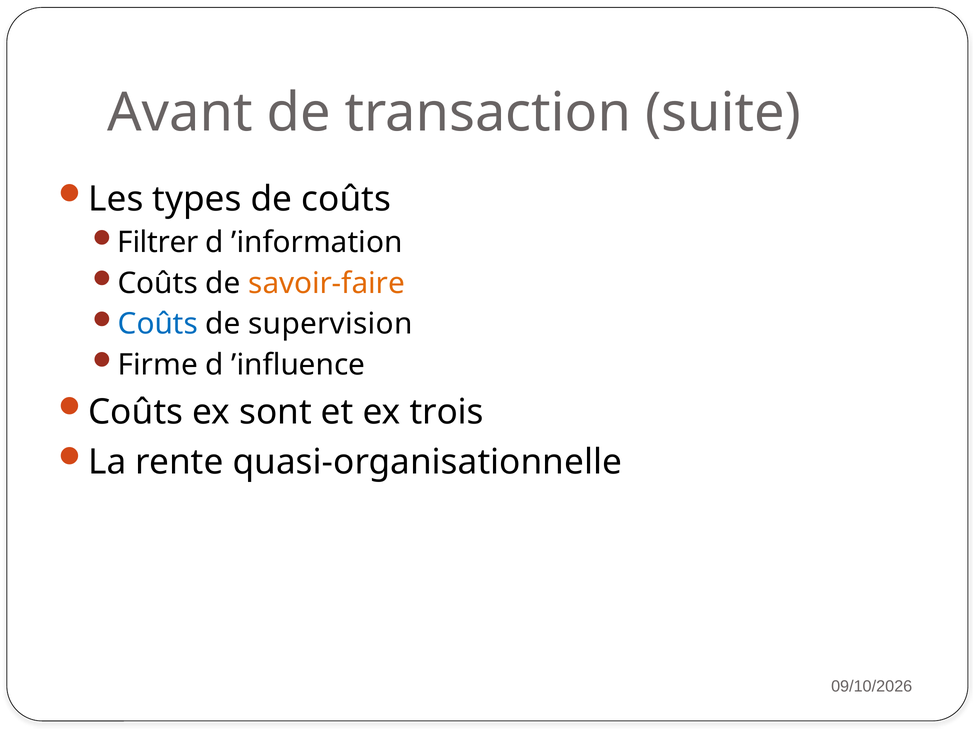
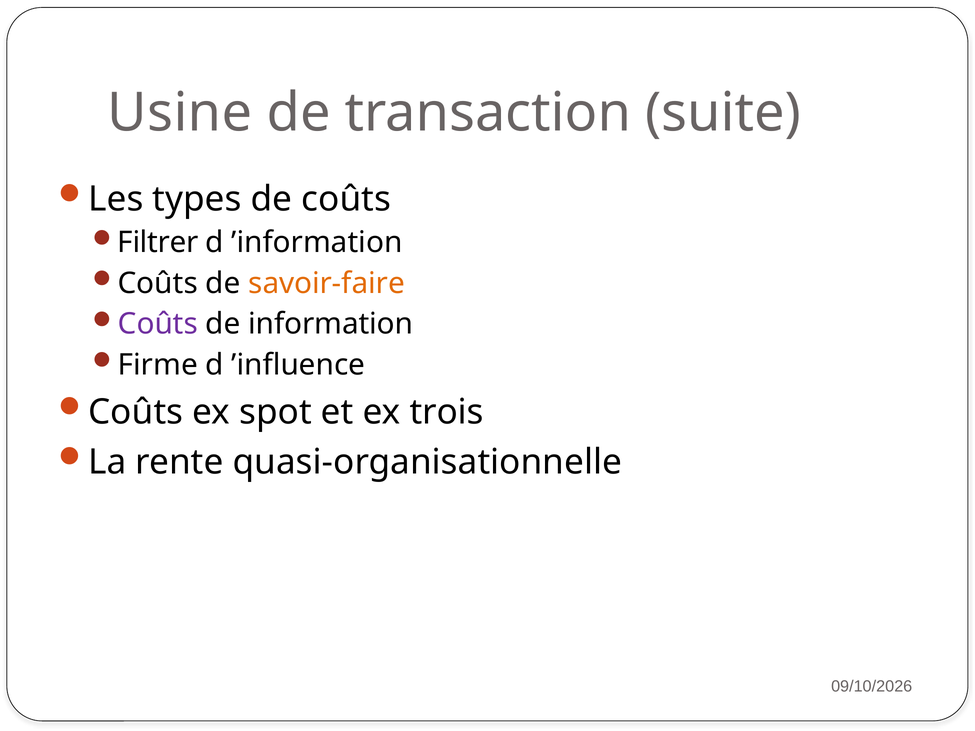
Avant: Avant -> Usine (180, 113)
Coûts colour: blue -> purple (158, 324)
supervision: supervision -> information (331, 324)
sont: sont -> spot (275, 412)
